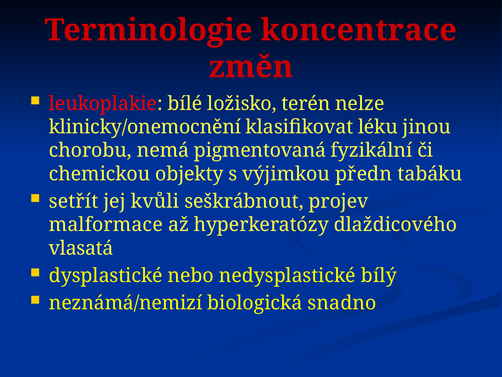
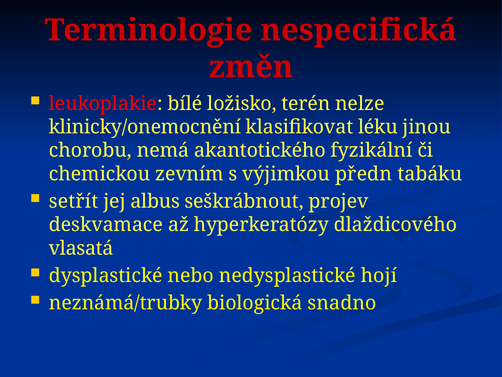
koncentrace: koncentrace -> nespecifická (359, 30)
pigmentovaná: pigmentovaná -> akantotického (260, 150)
objekty: objekty -> zevním (189, 174)
kvůli: kvůli -> albus (155, 201)
malformace: malformace -> deskvamace (106, 225)
bílý: bílý -> hojí (379, 275)
neznámá/nemizí: neznámá/nemizí -> neznámá/trubky (126, 303)
